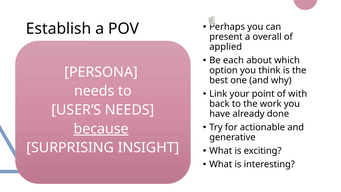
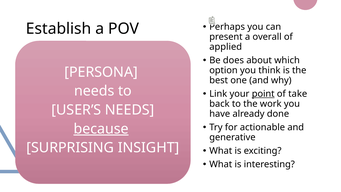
each: each -> does (233, 60)
point underline: none -> present (263, 94)
with: with -> take (298, 94)
